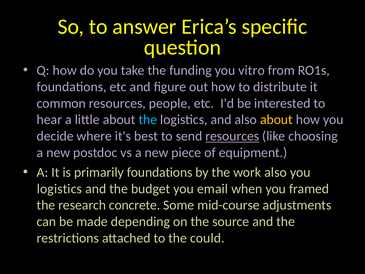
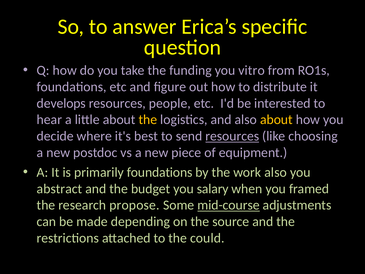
common: common -> develops (61, 103)
the colour: light blue -> yellow (148, 120)
logistics: logistics -> abstract (59, 189)
email: email -> salary (213, 189)
concrete: concrete -> propose (134, 205)
mid-course underline: none -> present (229, 205)
